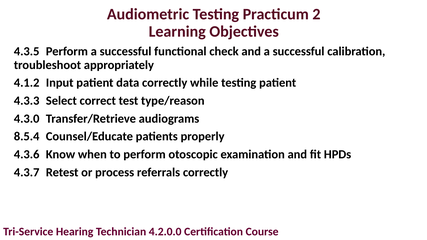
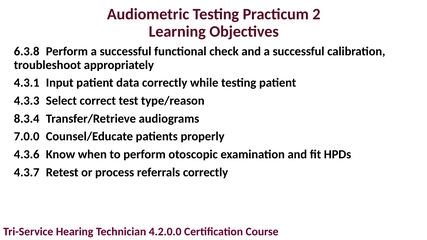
4.3.5: 4.3.5 -> 6.3.8 (27, 52)
4.1.2: 4.1.2 -> 4.3.1 (27, 83)
4.3.0: 4.3.0 -> 8.3.4 (27, 119)
8.5.4: 8.5.4 -> 7.0.0 (27, 137)
